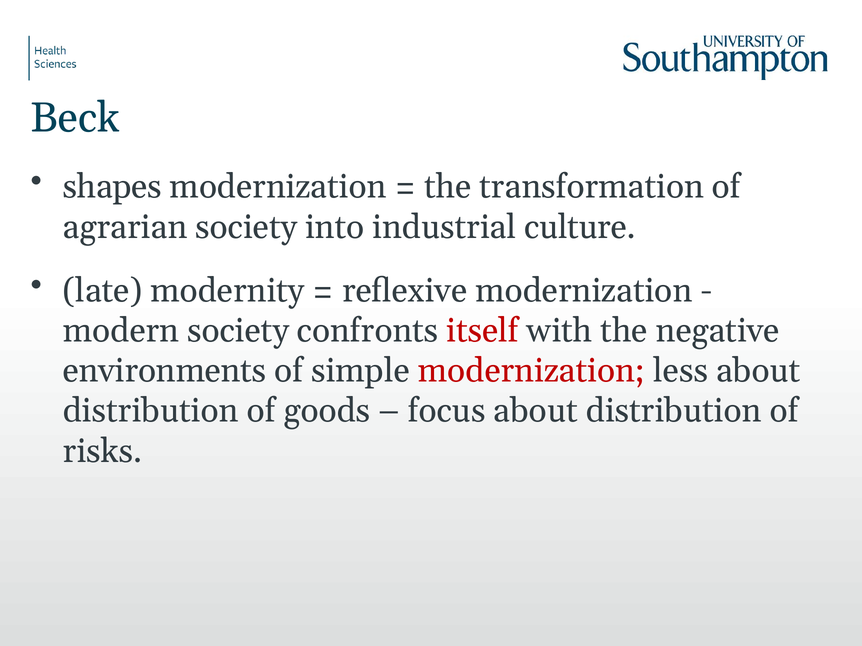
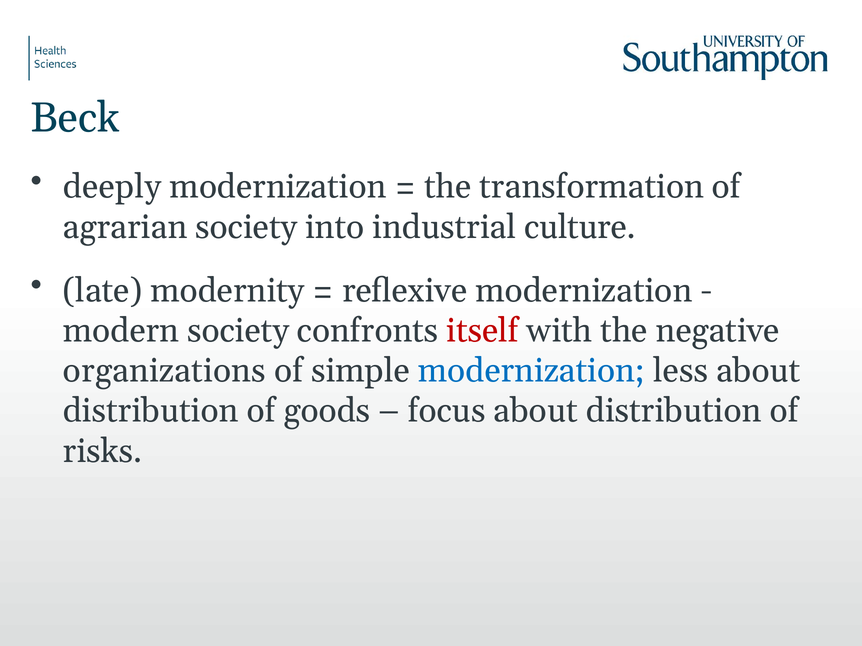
shapes: shapes -> deeply (112, 187)
environments: environments -> organizations (164, 371)
modernization colour: red -> blue (532, 371)
